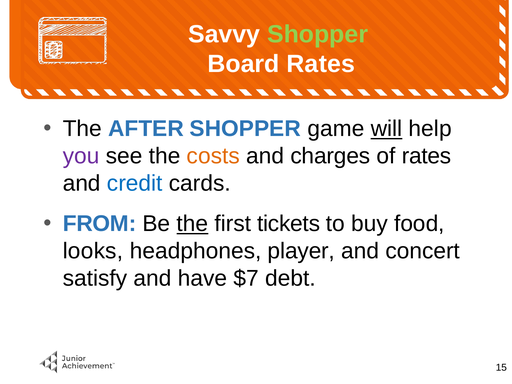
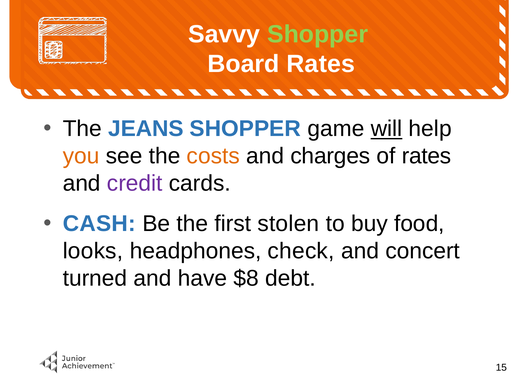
AFTER: AFTER -> JEANS (146, 129)
you colour: purple -> orange (81, 156)
credit colour: blue -> purple (135, 183)
FROM: FROM -> CASH (99, 224)
the underline: present -> none (192, 224)
tickets: tickets -> stolen (288, 224)
player: player -> check (301, 251)
satisfy: satisfy -> turned (95, 278)
$7: $7 -> $8 (246, 278)
